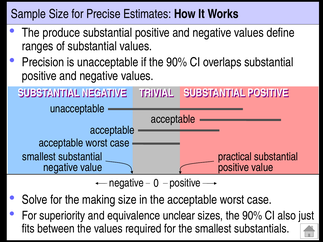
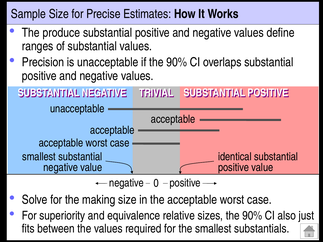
practical: practical -> identical (235, 157)
unclear: unclear -> relative (179, 216)
